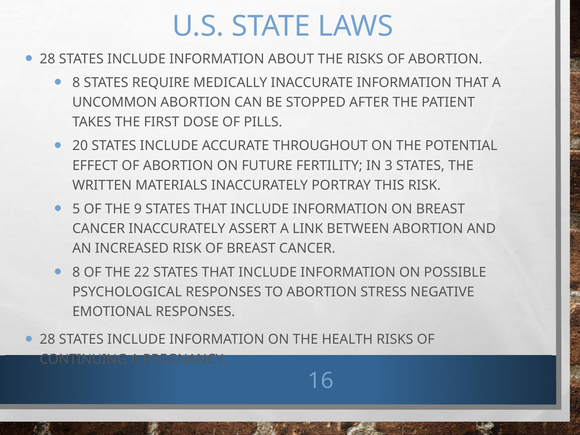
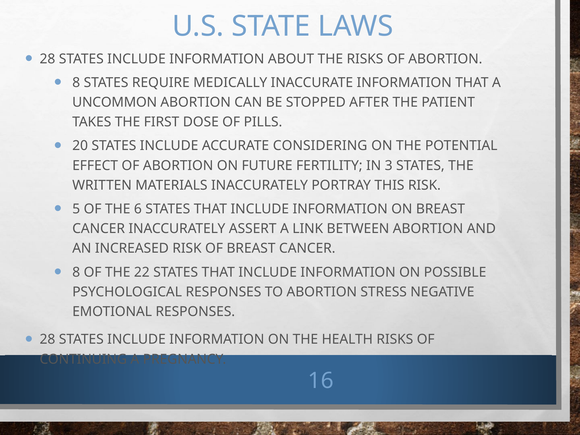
THROUGHOUT: THROUGHOUT -> CONSIDERING (320, 146)
9: 9 -> 6 (138, 209)
